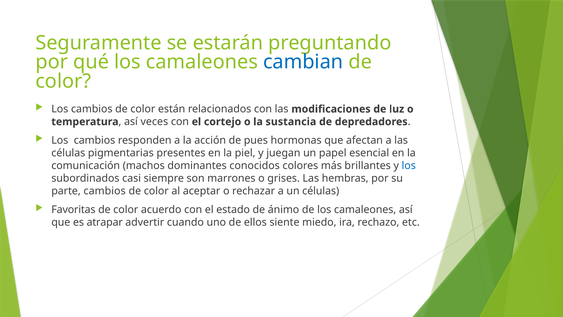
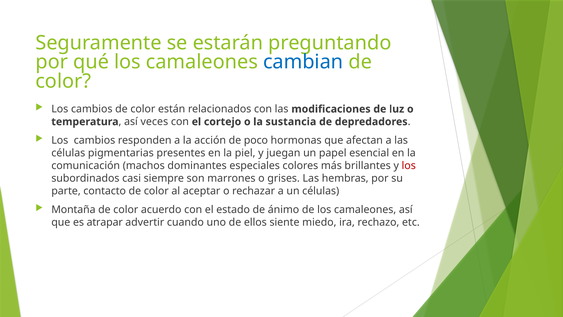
pues: pues -> poco (256, 140)
conocidos: conocidos -> especiales (255, 165)
los colour: blue -> red (409, 165)
parte cambios: cambios -> contacto (105, 191)
Favoritas: Favoritas -> Montaña (73, 209)
